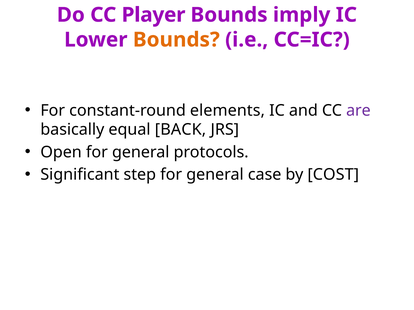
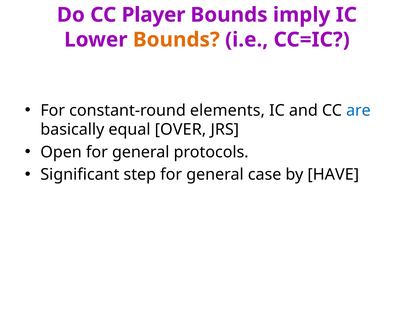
are colour: purple -> blue (358, 111)
BACK: BACK -> OVER (180, 130)
COST: COST -> HAVE (333, 175)
